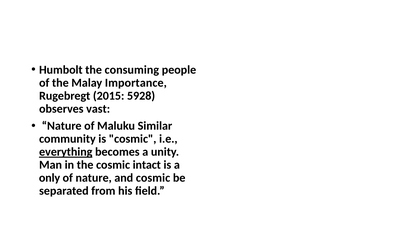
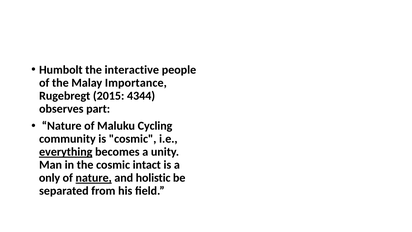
consuming: consuming -> interactive (132, 70)
5928: 5928 -> 4344 (141, 96)
vast: vast -> part (98, 109)
Similar: Similar -> Cycling (155, 126)
nature underline: none -> present (94, 178)
and cosmic: cosmic -> holistic (153, 178)
